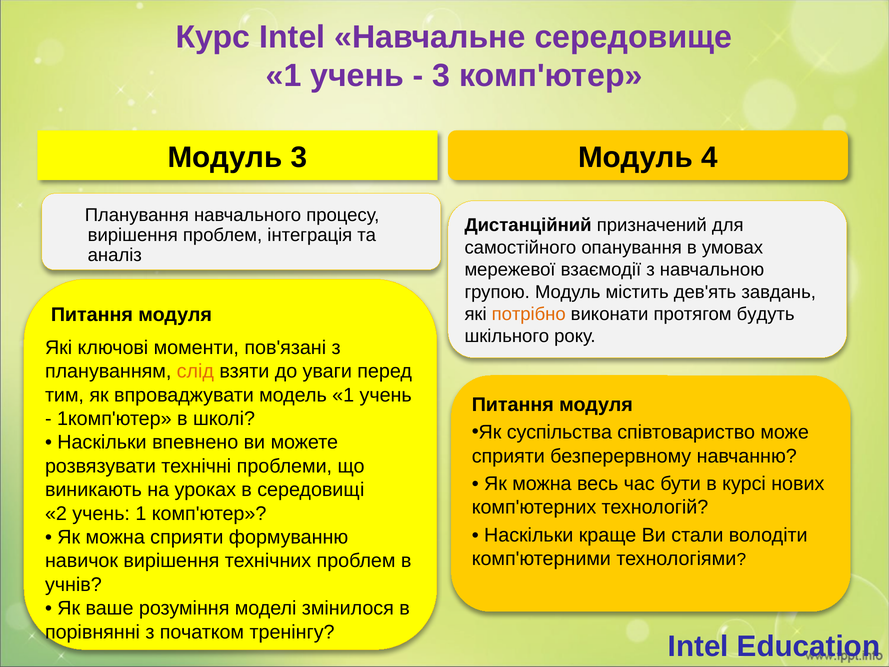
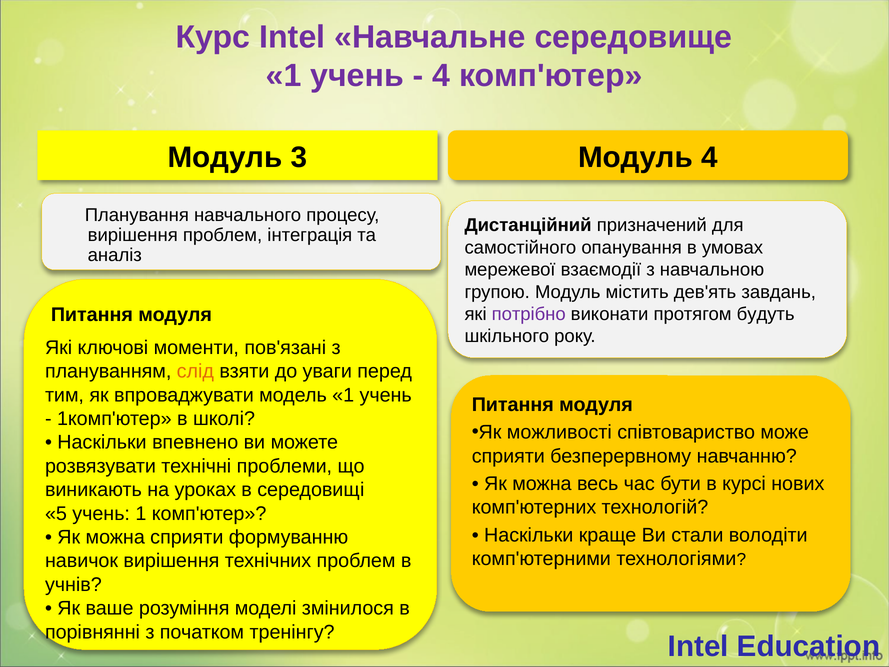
3: 3 -> 4 (441, 76)
потрібно colour: orange -> purple (529, 314)
суспільства: суспільства -> можливості (559, 432)
2: 2 -> 5 (56, 513)
